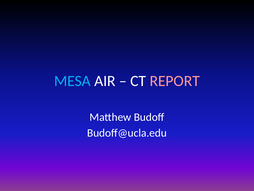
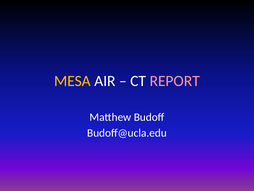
MESA colour: light blue -> yellow (72, 81)
